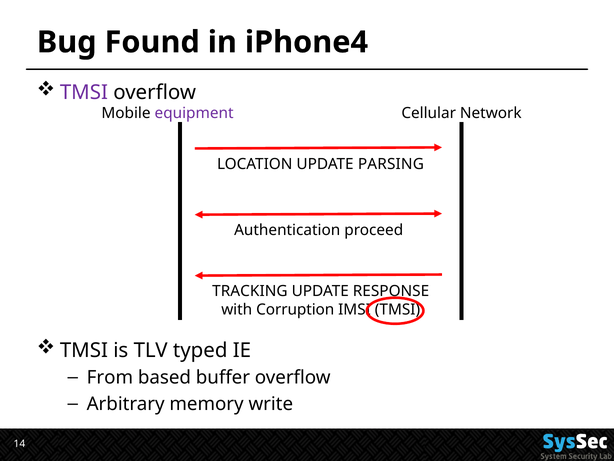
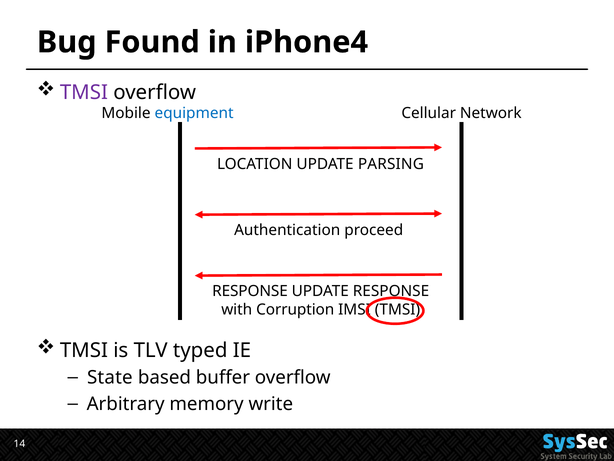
equipment colour: purple -> blue (194, 113)
TRACKING: TRACKING -> RESPONSE (250, 291)
From: From -> State (110, 377)
